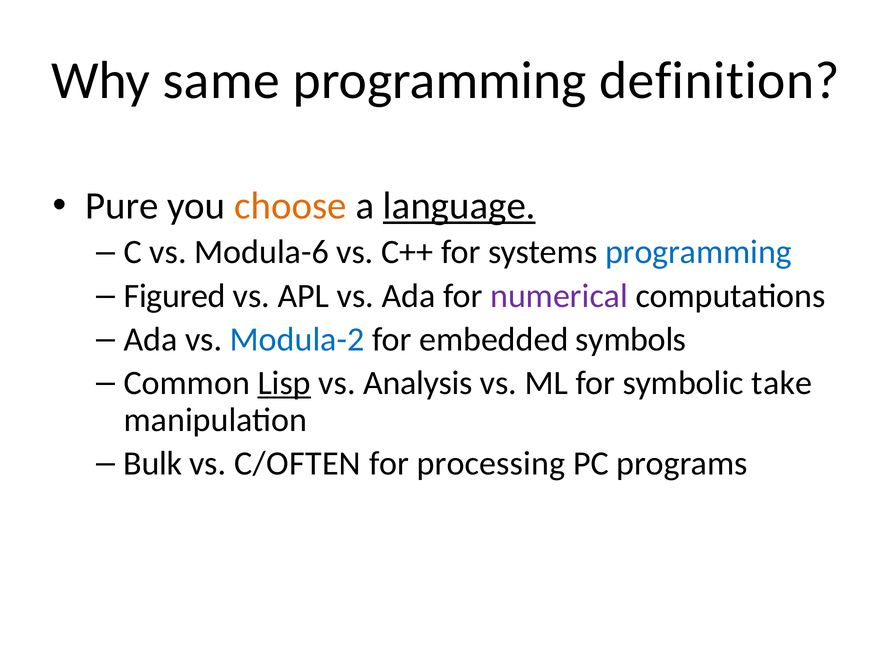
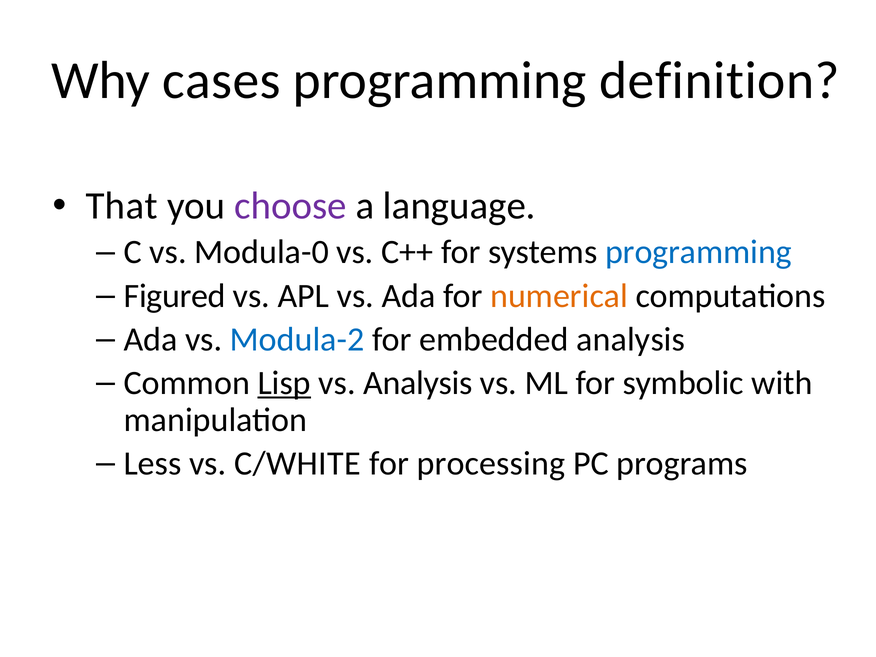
same: same -> cases (221, 80)
Pure: Pure -> That (122, 206)
choose colour: orange -> purple (291, 206)
language underline: present -> none (459, 206)
Modula-6: Modula-6 -> Modula-0 (262, 252)
numerical colour: purple -> orange (559, 296)
embedded symbols: symbols -> analysis (631, 339)
take: take -> with (782, 383)
Bulk: Bulk -> Less (153, 463)
C/OFTEN: C/OFTEN -> C/WHITE (298, 463)
